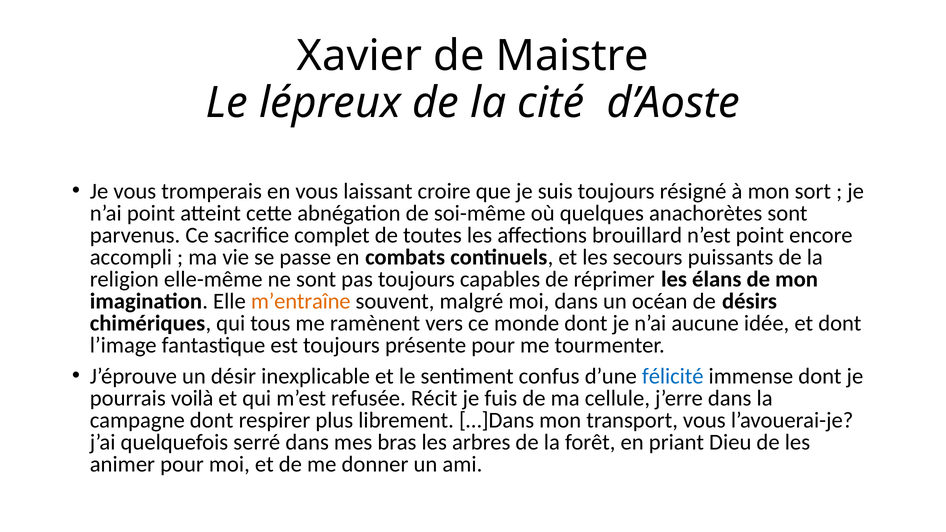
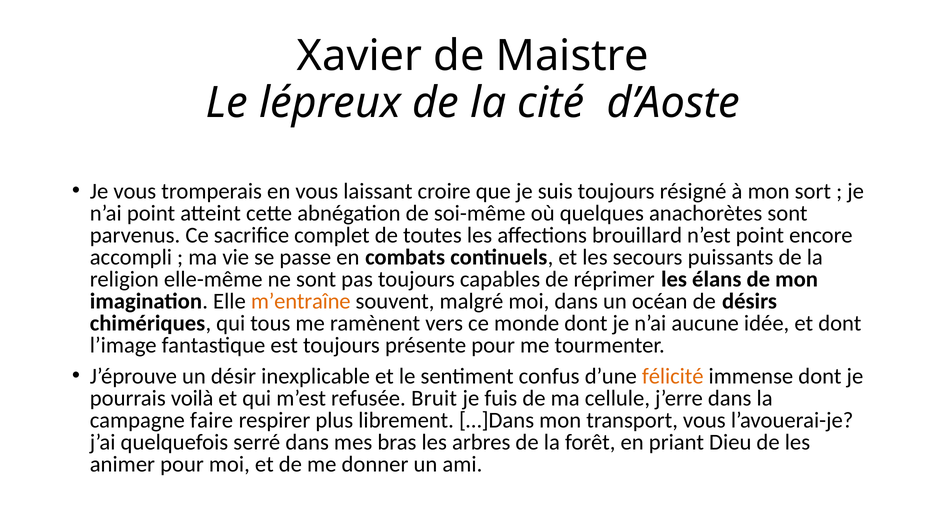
félicité colour: blue -> orange (673, 376)
Récit: Récit -> Bruit (434, 398)
campagne dont: dont -> faire (212, 420)
